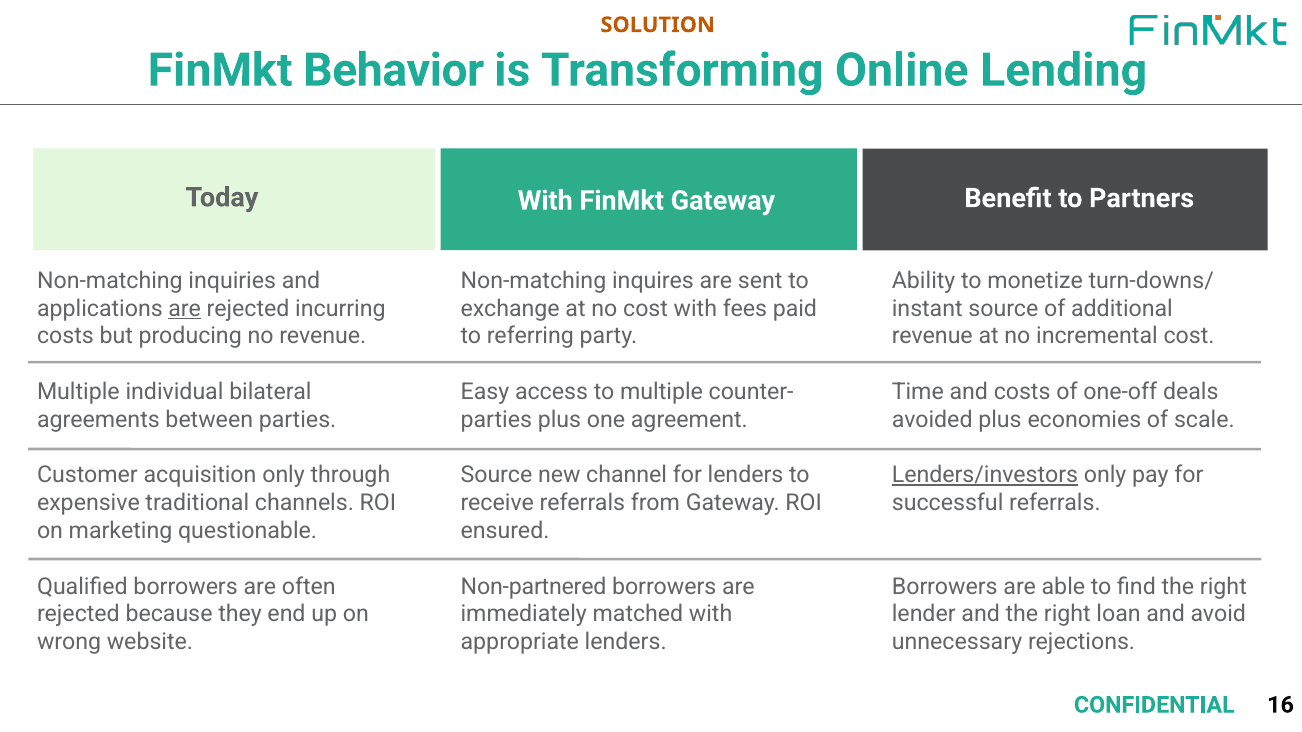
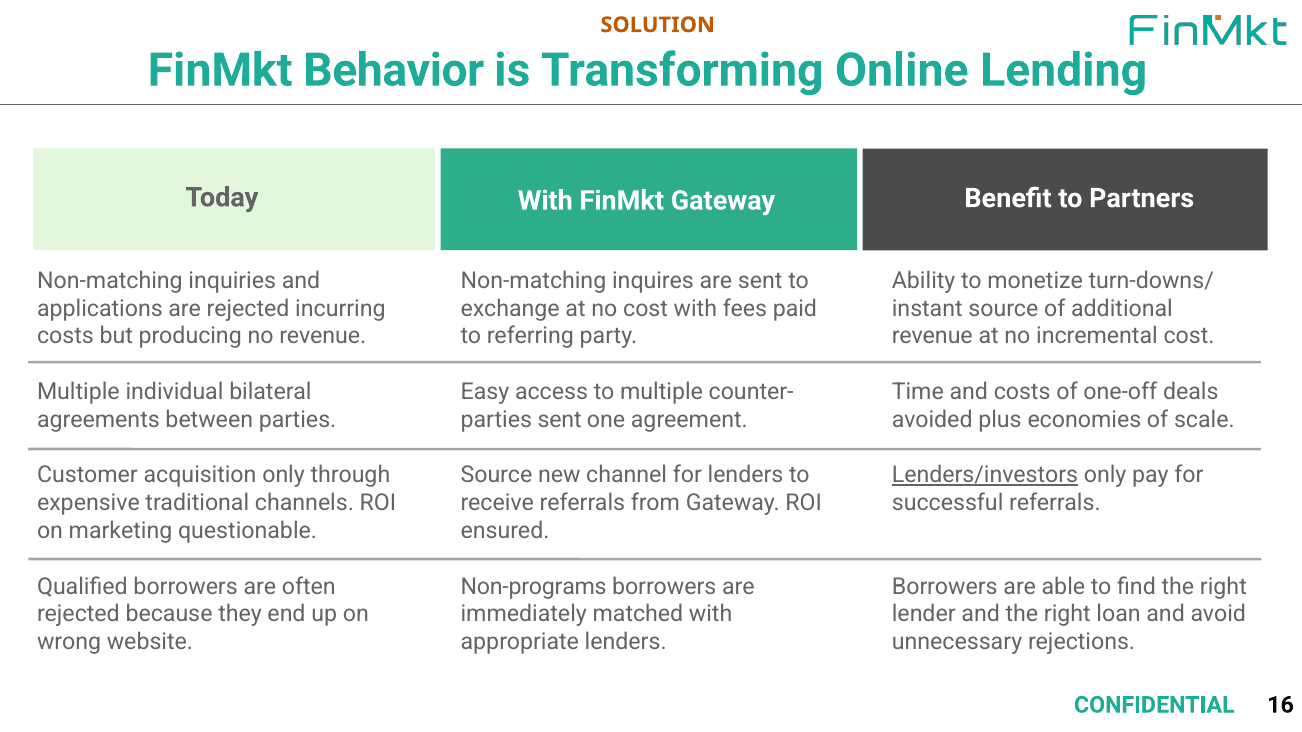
are underline: present -> none (185, 309)
parties plus: plus -> sent (560, 420)
Non-partnered: Non-partnered -> Non-programs (534, 587)
